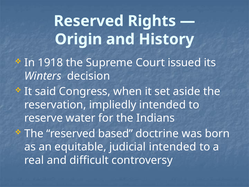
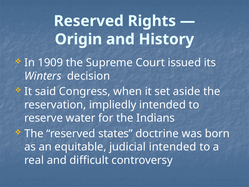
1918: 1918 -> 1909 (50, 63)
based: based -> states (116, 133)
